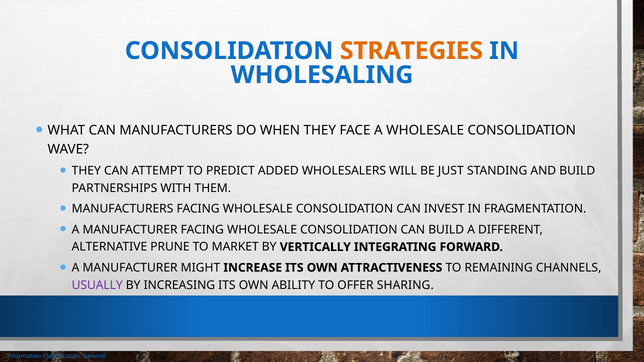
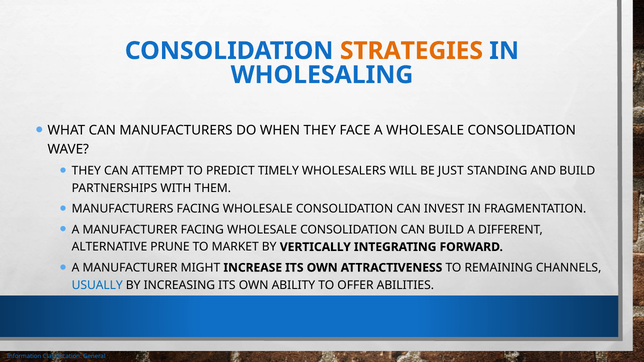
ADDED: ADDED -> TIMELY (278, 171)
USUALLY colour: purple -> blue (97, 285)
SHARING: SHARING -> ABILITIES (405, 285)
